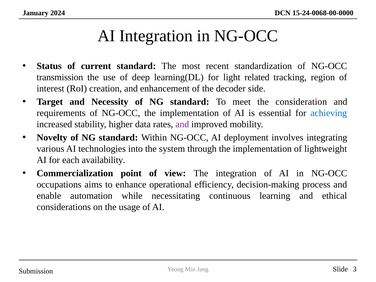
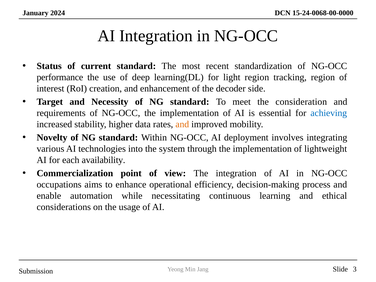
transmission: transmission -> performance (60, 77)
light related: related -> region (257, 77)
and colour: purple -> orange (182, 124)
